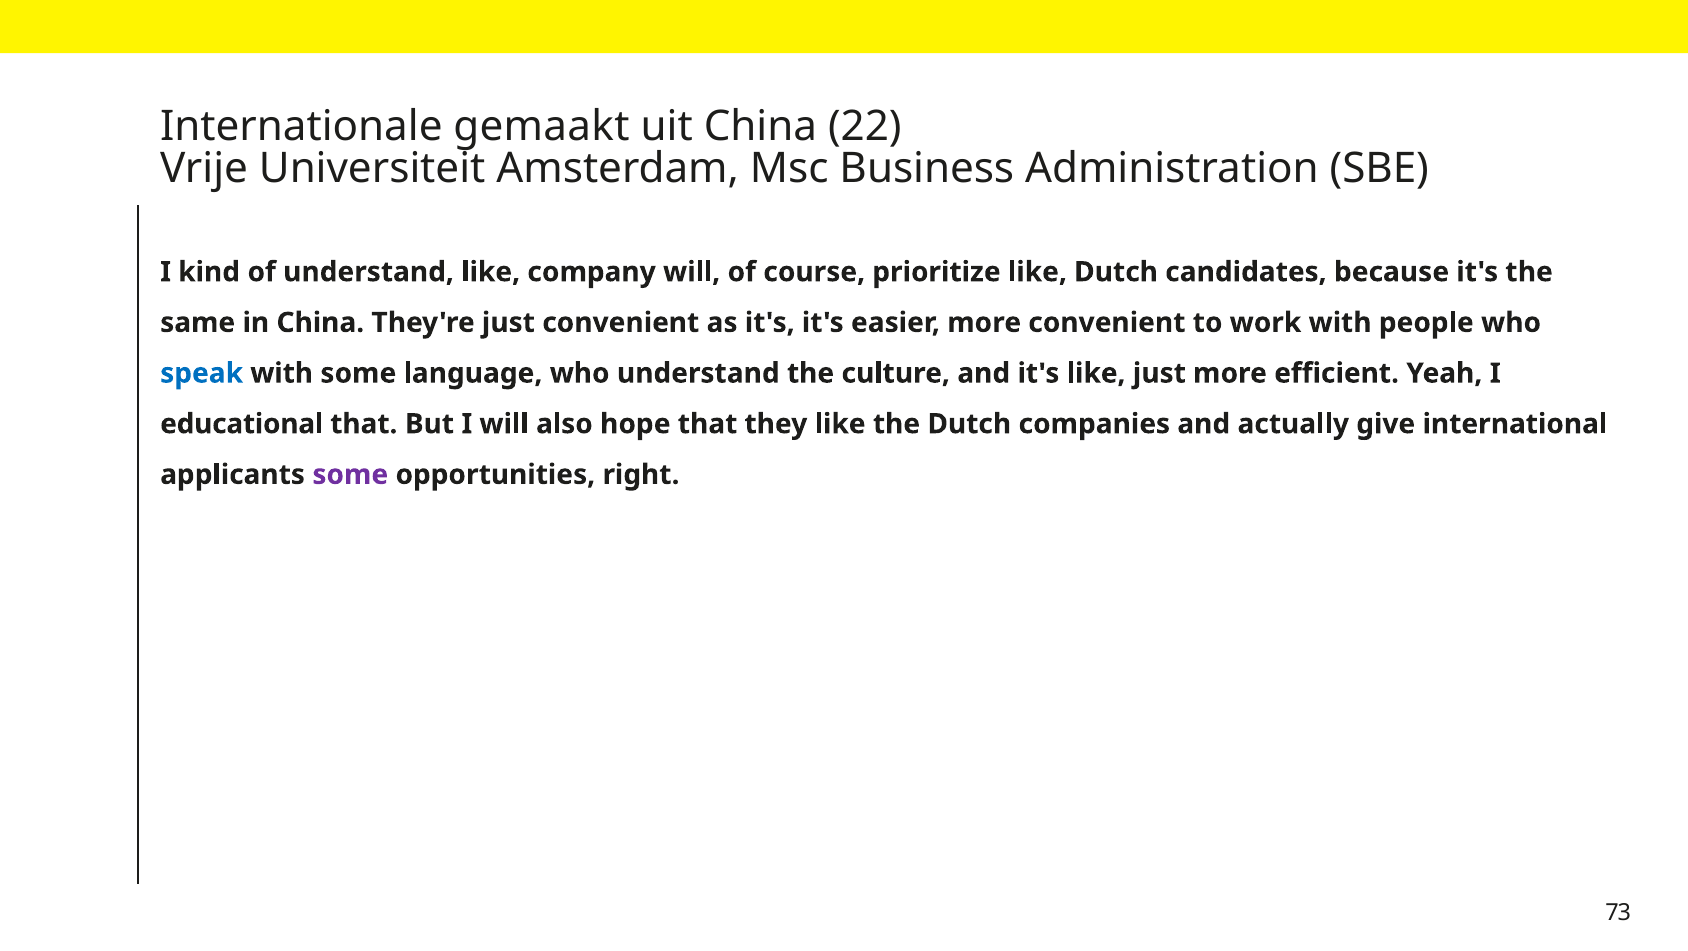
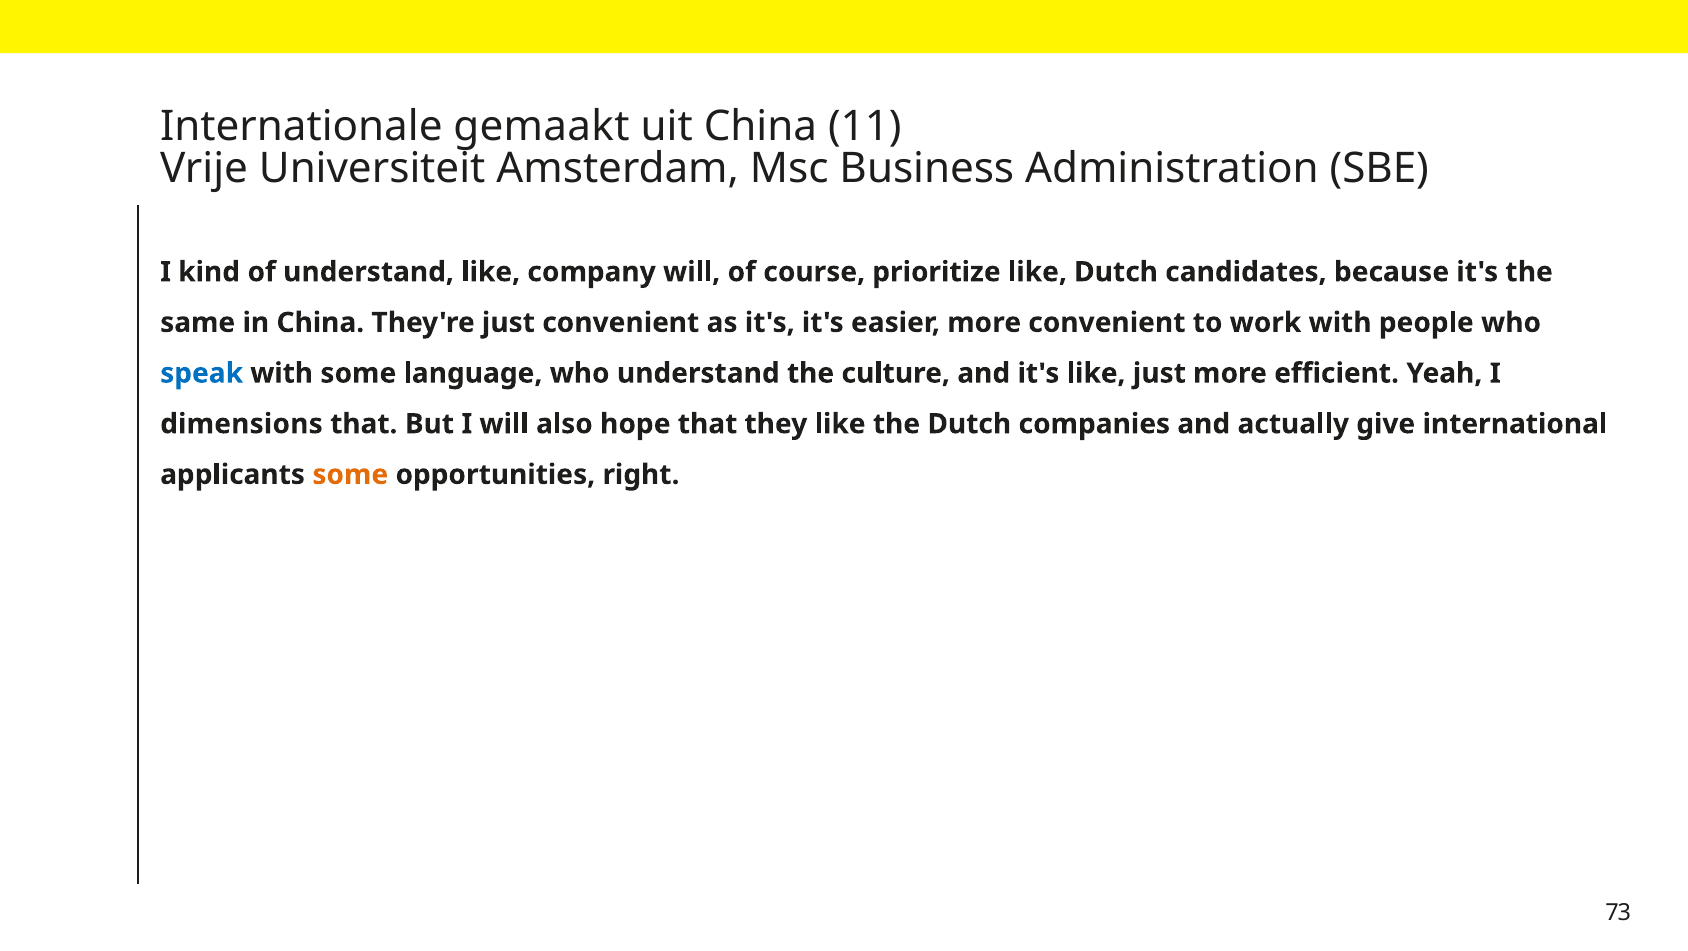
22: 22 -> 11 (865, 126)
educational: educational -> dimensions (241, 424)
some colour: purple -> orange (350, 474)
